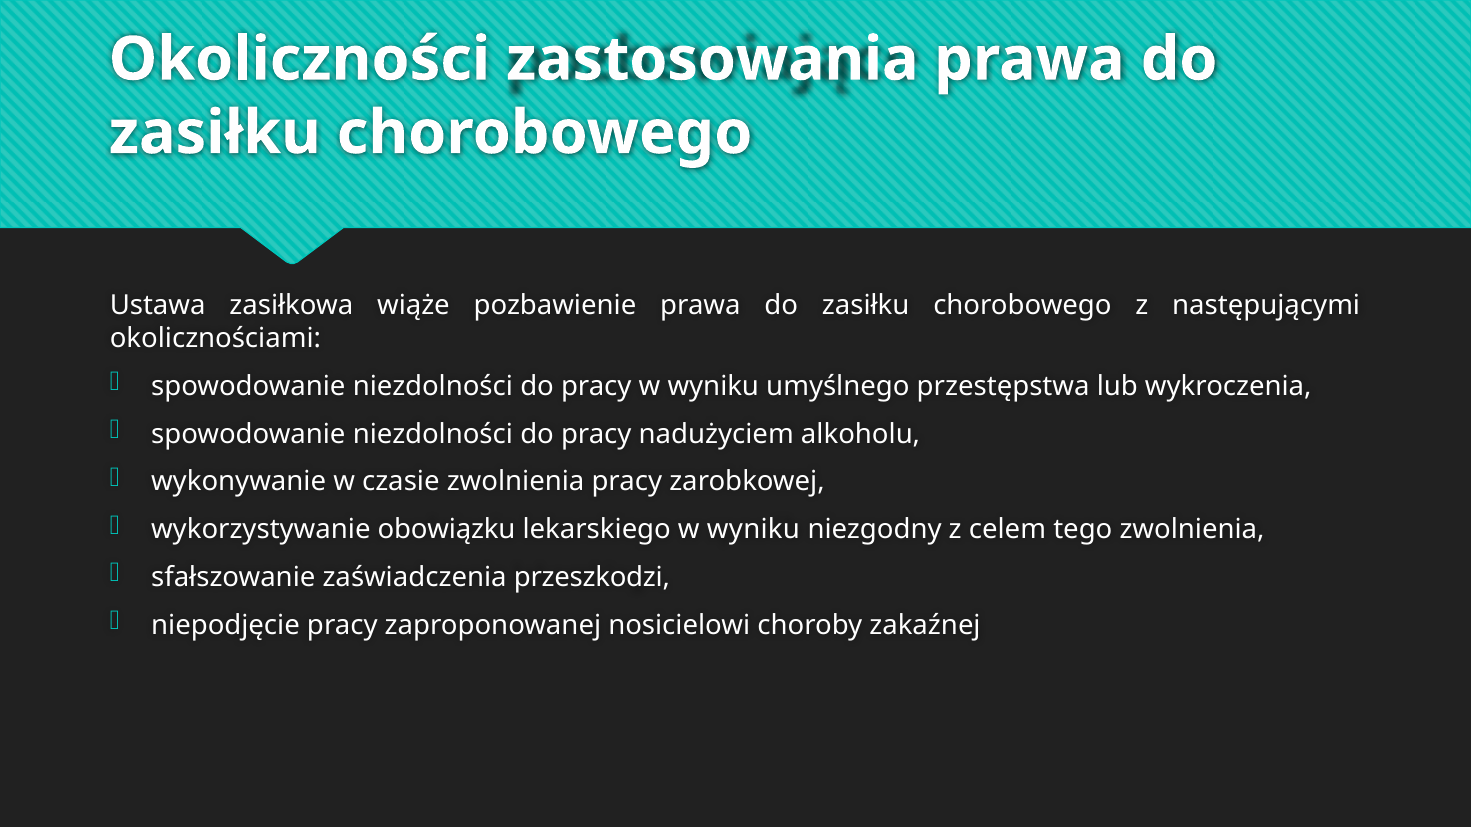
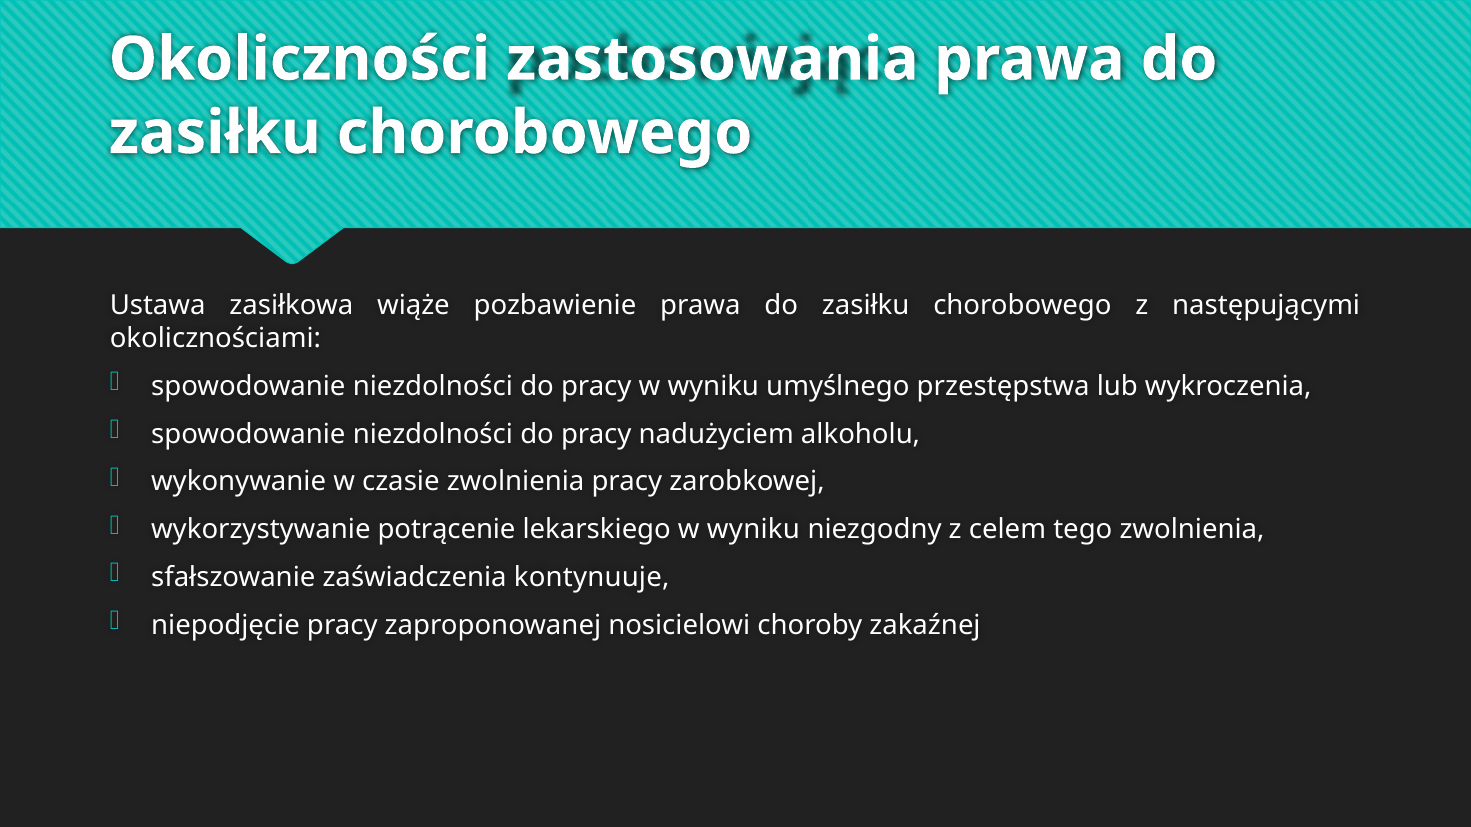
obowiązku: obowiązku -> potrącenie (447, 530)
przeszkodzi: przeszkodzi -> kontynuuje (592, 578)
